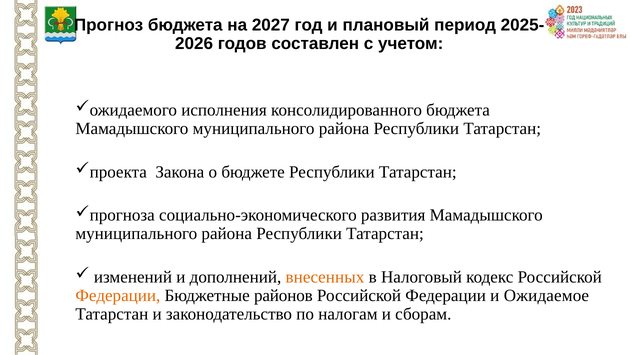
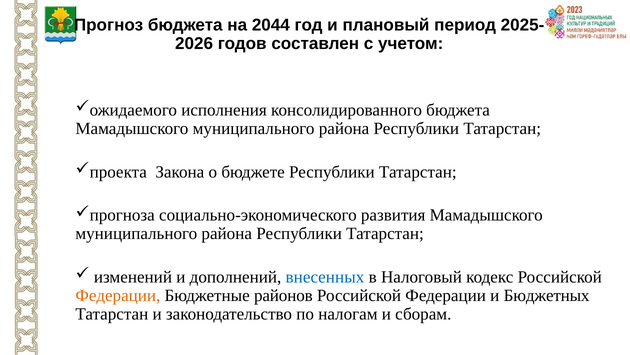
2027: 2027 -> 2044 (271, 25)
внесенных colour: orange -> blue (325, 277)
Ожидаемое: Ожидаемое -> Бюджетных (547, 295)
